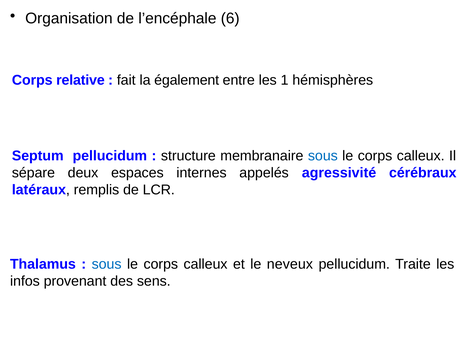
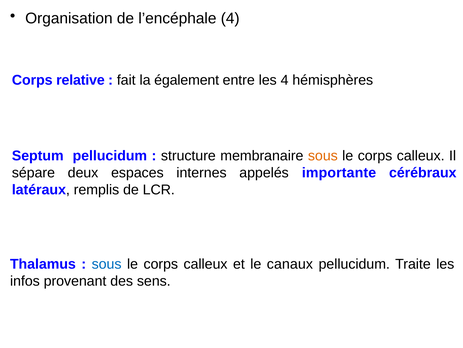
l’encéphale 6: 6 -> 4 (230, 18)
les 1: 1 -> 4 (285, 80)
sous colour: blue -> orange (323, 155)
agressivité: agressivité -> importante (339, 172)
neveux: neveux -> canaux (290, 263)
